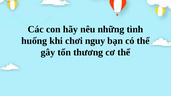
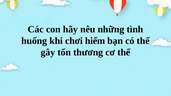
nguy: nguy -> hiểm (95, 41)
